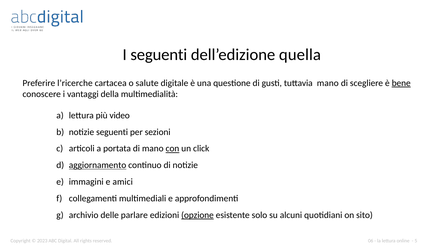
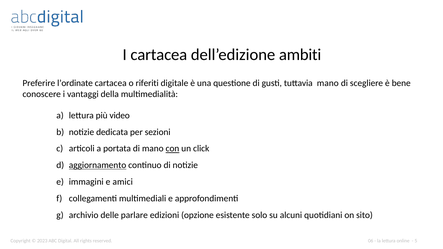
I seguenti: seguenti -> cartacea (159, 55)
quella: quella -> ambiti (300, 55)
l’ricerche: l’ricerche -> l’ordinate (75, 83)
salute: salute -> riferiti (147, 83)
bene underline: present -> none (401, 83)
notizie seguenti: seguenti -> dedicata (112, 132)
opzione underline: present -> none (197, 215)
